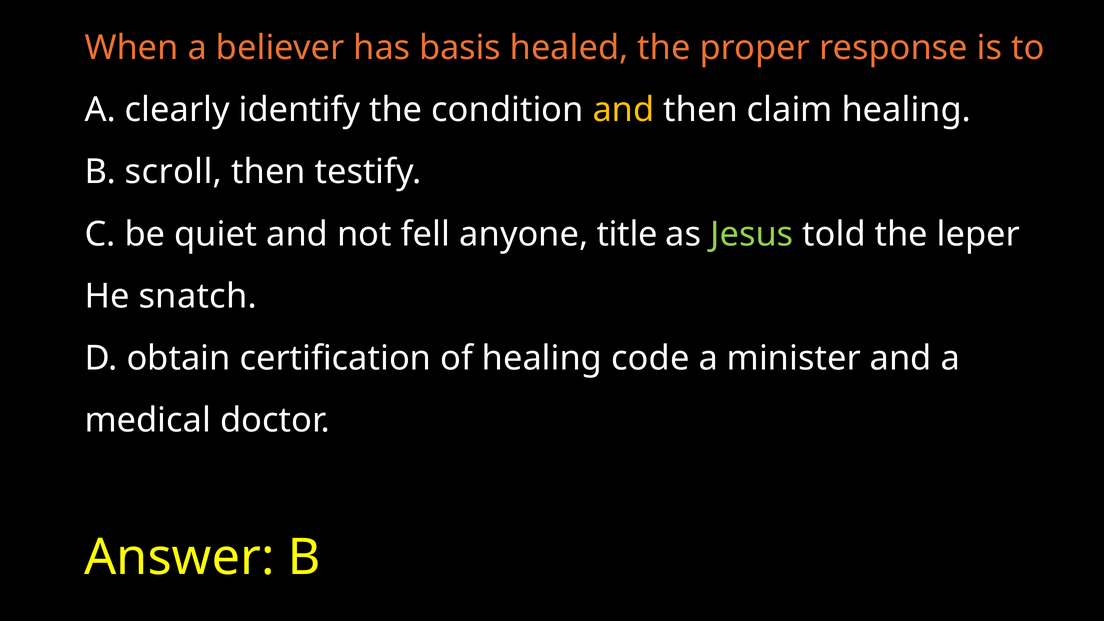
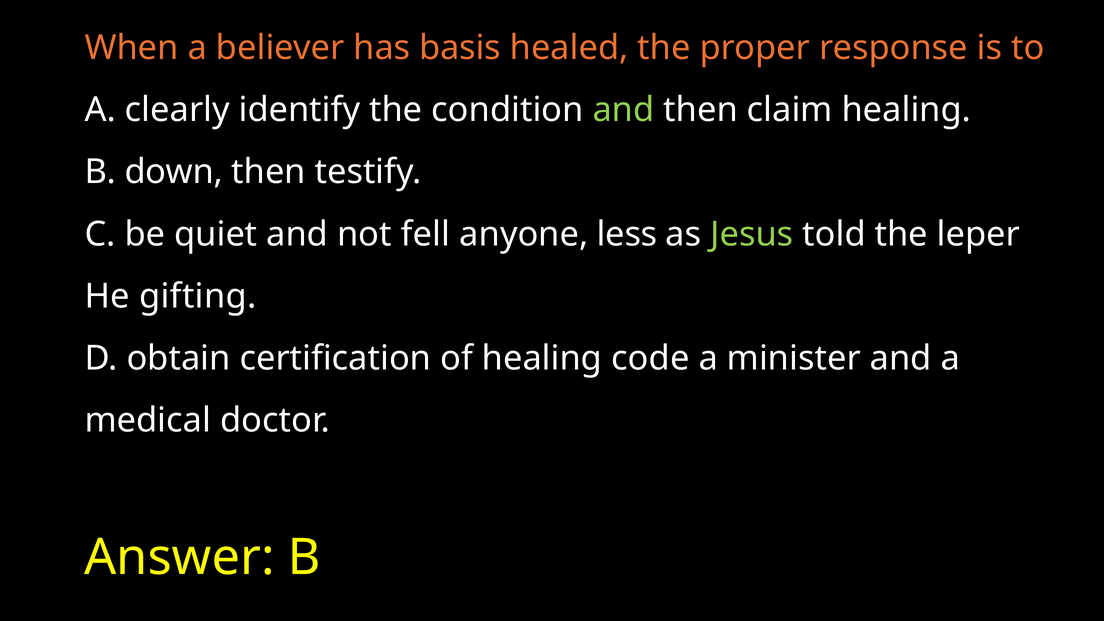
and colour: yellow -> light green (624, 110)
scroll: scroll -> down (174, 172)
title: title -> less (627, 234)
snatch: snatch -> gifting (198, 296)
